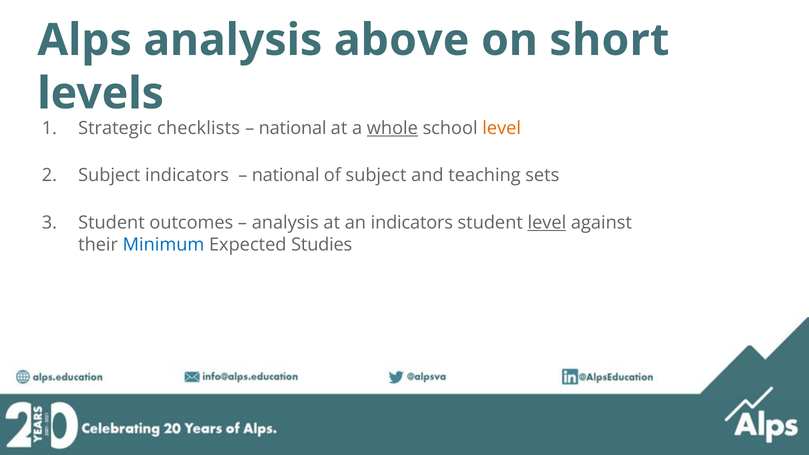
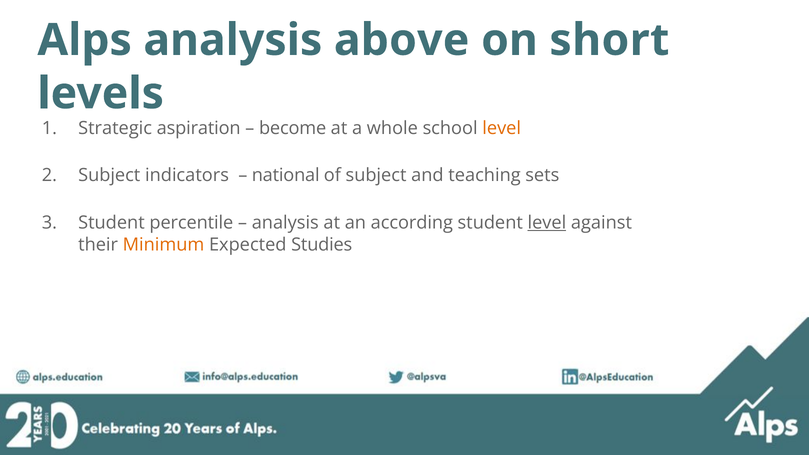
checklists: checklists -> aspiration (199, 128)
national: national -> become (293, 128)
whole underline: present -> none (392, 128)
outcomes: outcomes -> percentile (191, 223)
an indicators: indicators -> according (412, 223)
Minimum colour: blue -> orange (164, 245)
